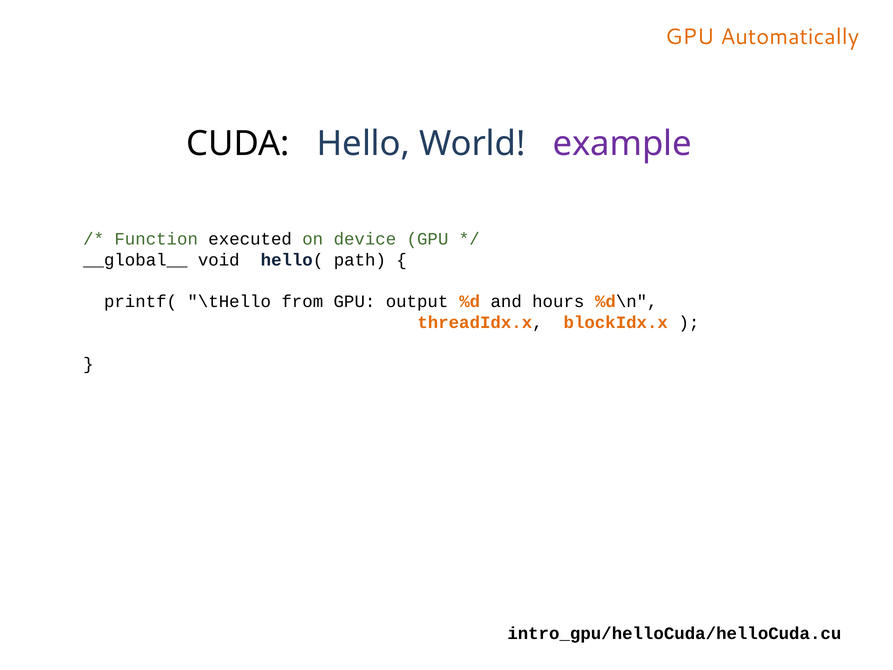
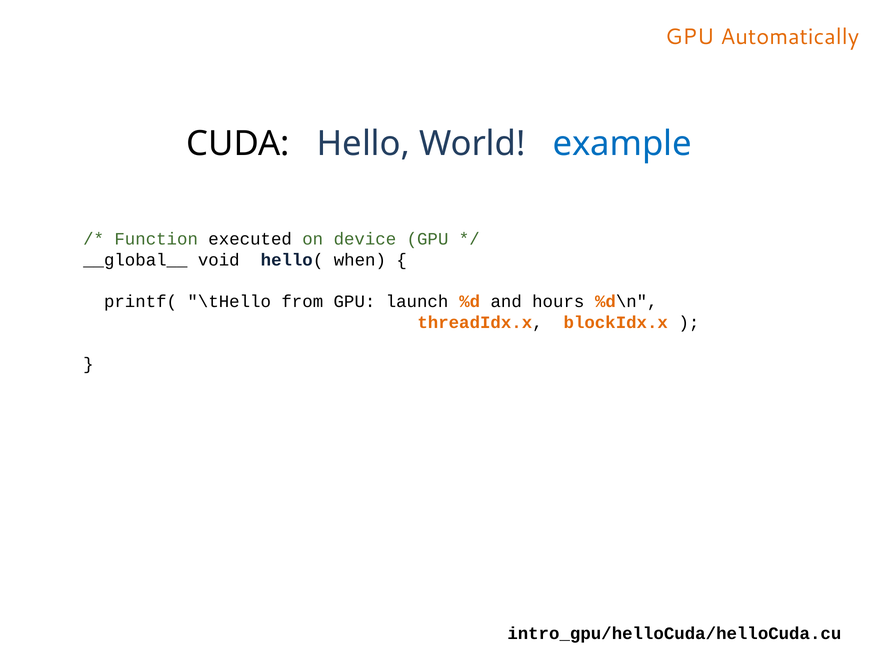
example colour: purple -> blue (622, 144)
path: path -> when (360, 260)
output: output -> launch (417, 302)
